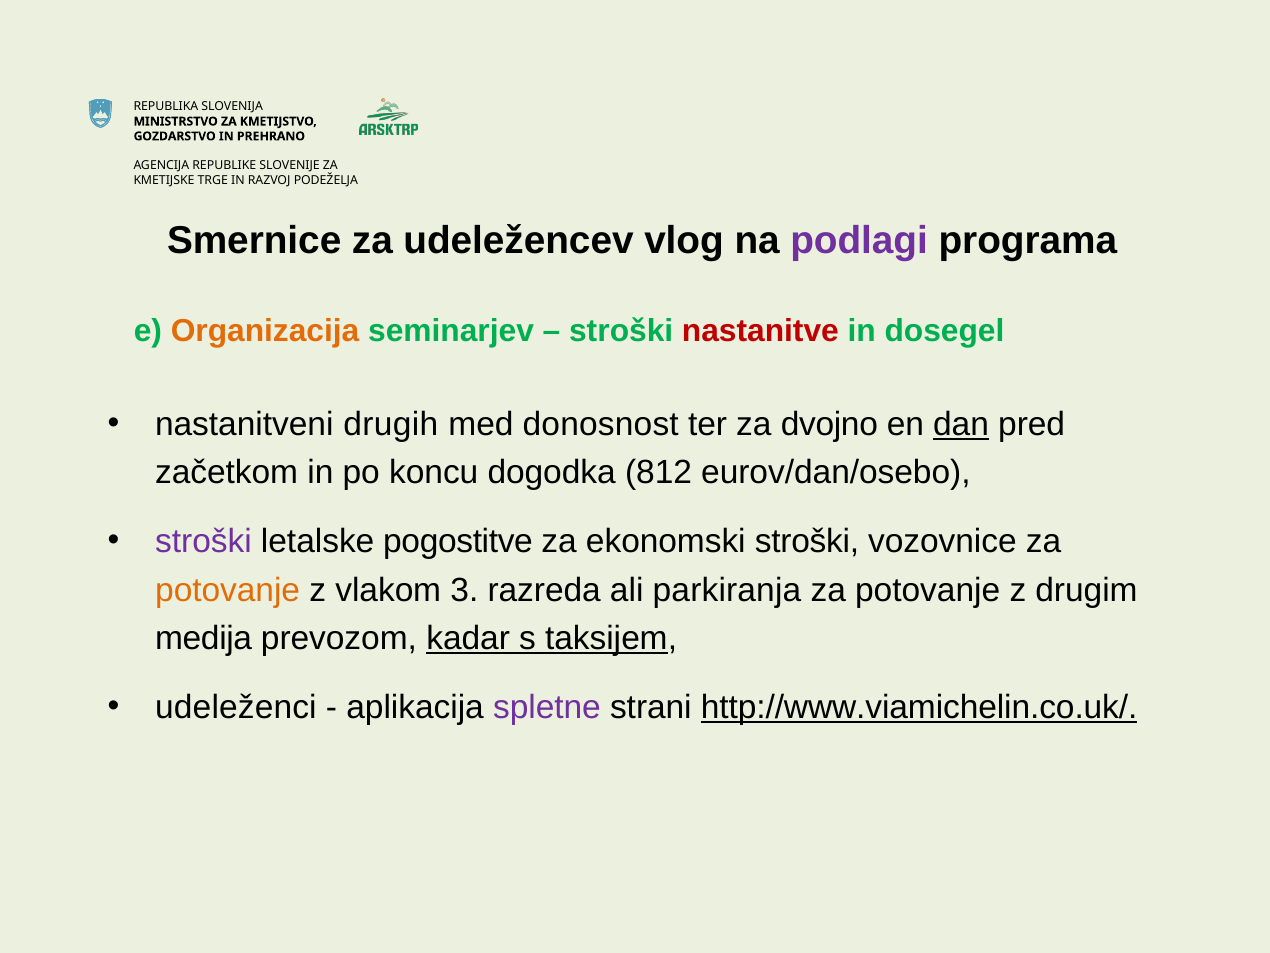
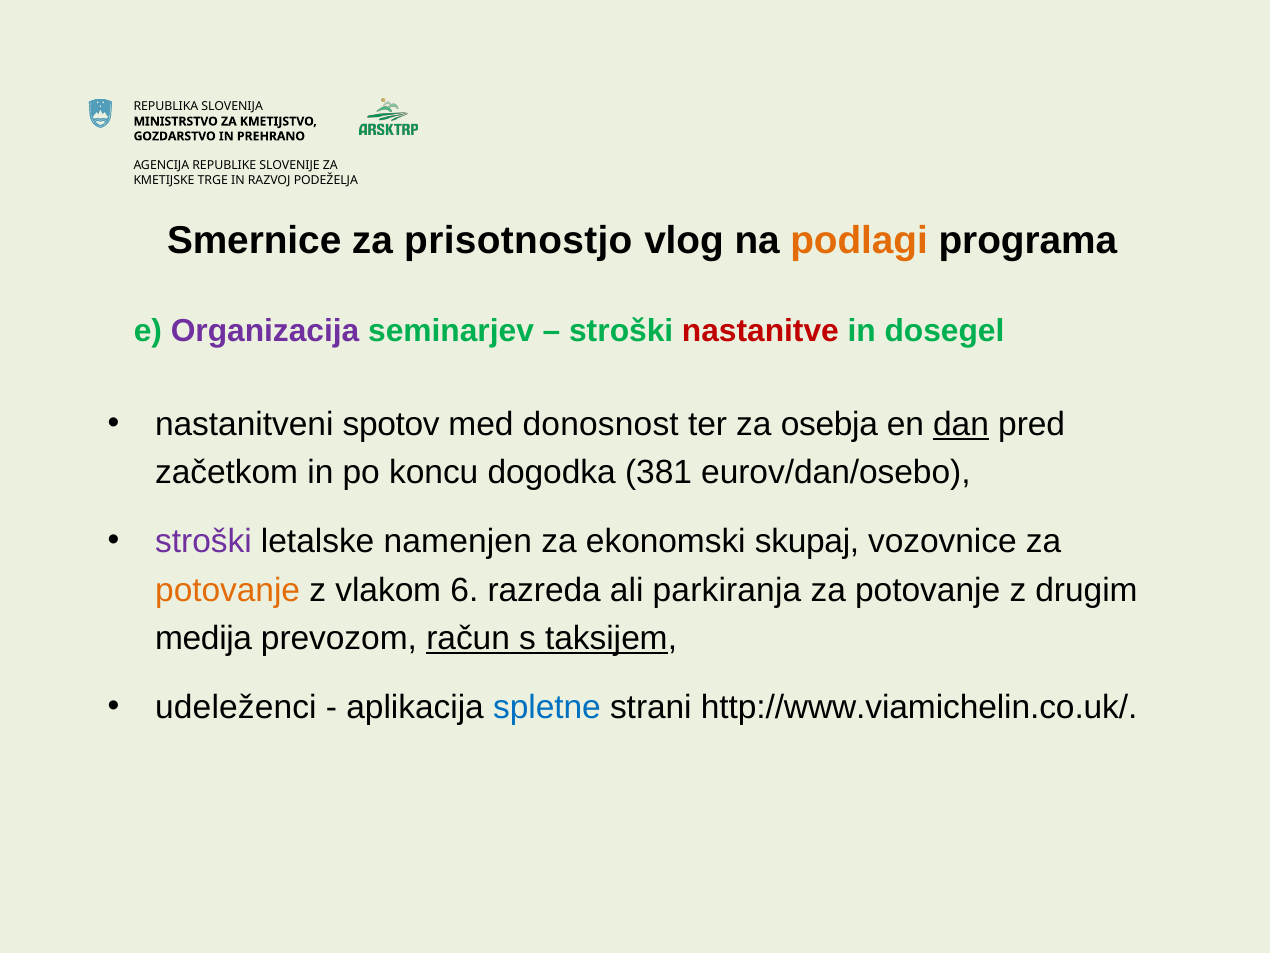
udeležencev: udeležencev -> prisotnostjo (518, 241)
podlagi colour: purple -> orange (859, 241)
Organizacija colour: orange -> purple (265, 331)
drugih: drugih -> spotov (391, 424)
dvojno: dvojno -> osebja (829, 424)
812: 812 -> 381 (659, 472)
pogostitve: pogostitve -> namenjen (458, 541)
ekonomski stroški: stroški -> skupaj (807, 541)
3: 3 -> 6 (464, 590)
kadar: kadar -> račun (468, 638)
spletne colour: purple -> blue (547, 707)
http://www.viamichelin.co.uk/ underline: present -> none (919, 707)
